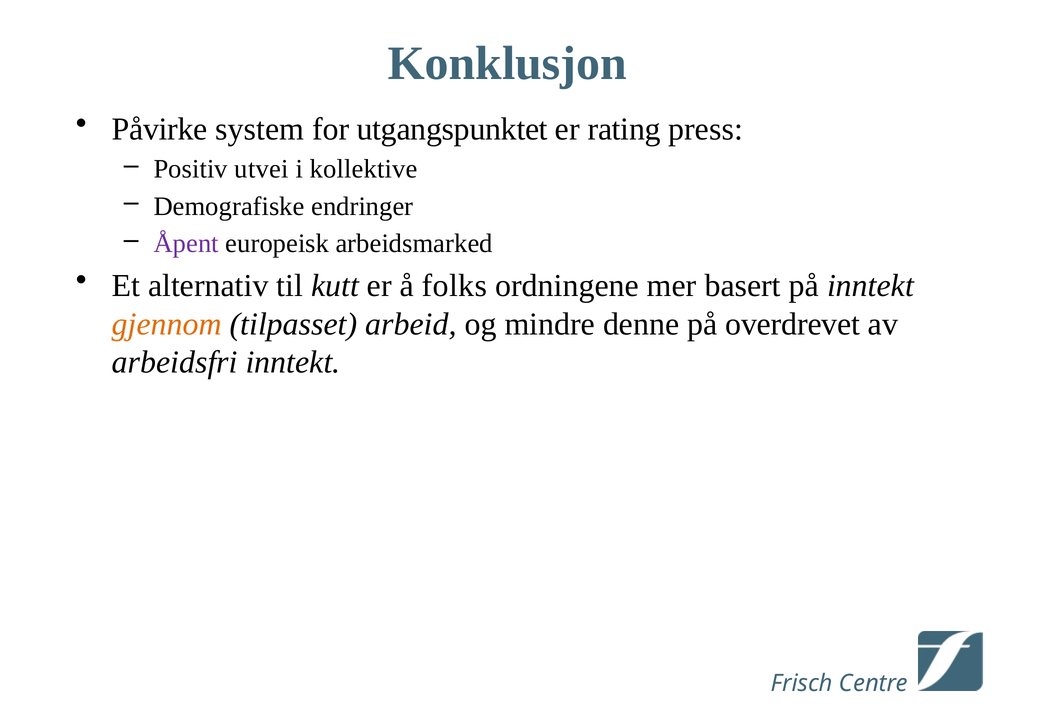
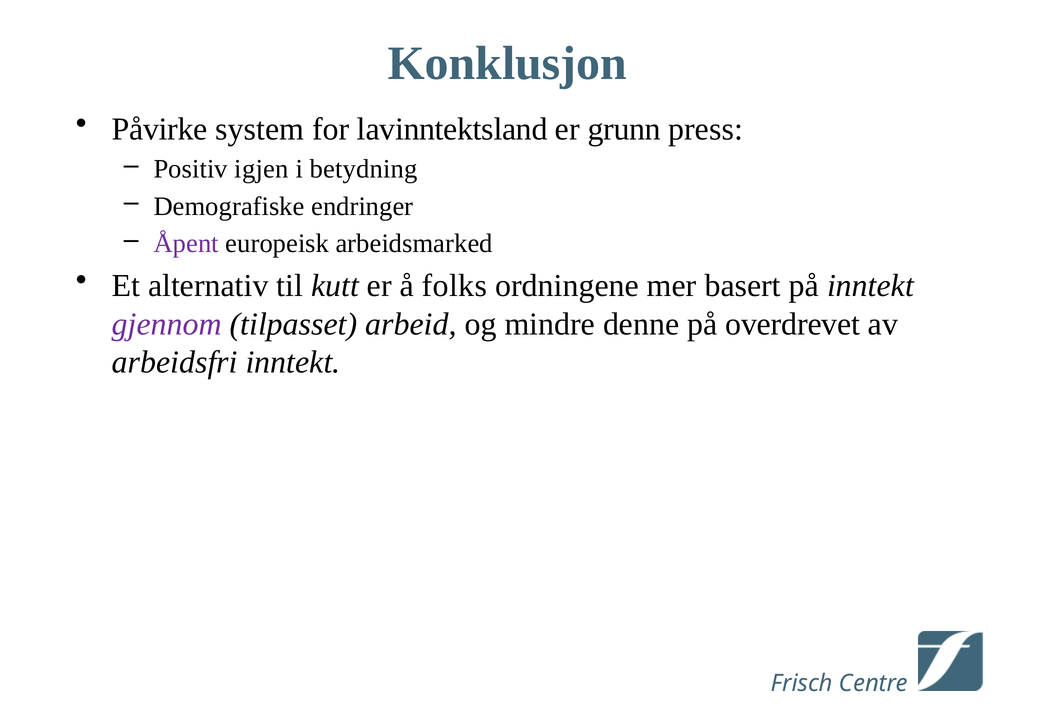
utgangspunktet: utgangspunktet -> lavinntektsland (452, 129)
rating: rating -> grunn (624, 129)
utvei: utvei -> igjen (262, 169)
kollektive: kollektive -> betydning (364, 169)
gjennom colour: orange -> purple (167, 324)
